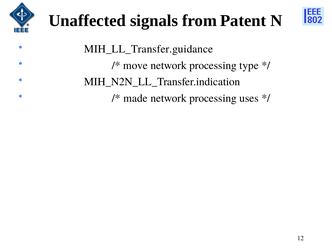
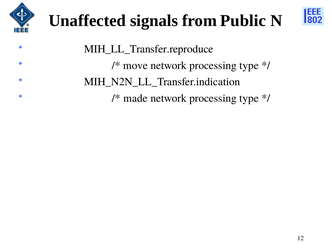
Patent: Patent -> Public (243, 21)
MIH_LL_Transfer.guidance: MIH_LL_Transfer.guidance -> MIH_LL_Transfer.reproduce (149, 49)
uses: uses -> type (249, 98)
